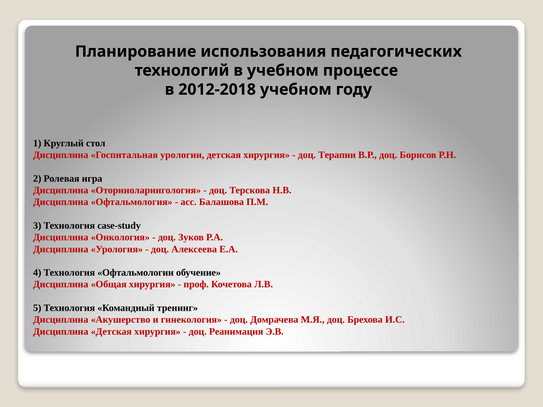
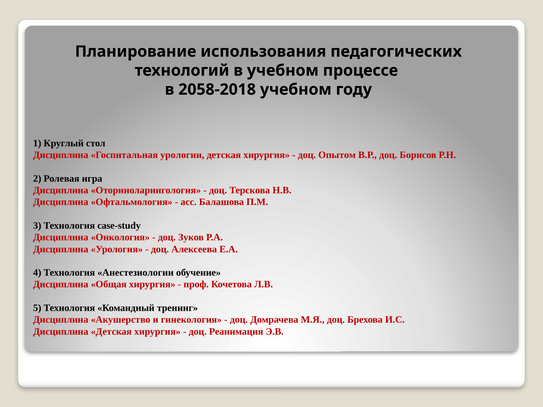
2012-2018: 2012-2018 -> 2058-2018 (217, 90)
Терапии: Терапии -> Опытом (337, 155)
Офтальмологии: Офтальмологии -> Анестезиологии (136, 273)
